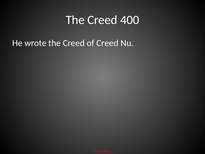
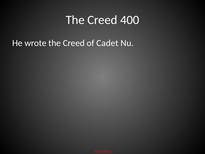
of Creed: Creed -> Cadet (107, 43)
